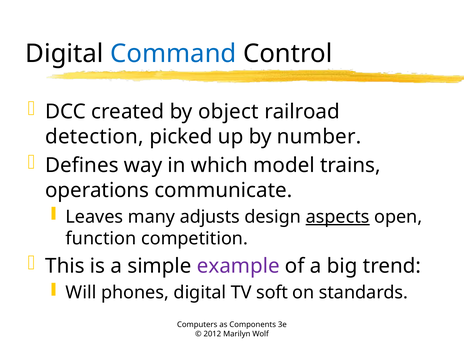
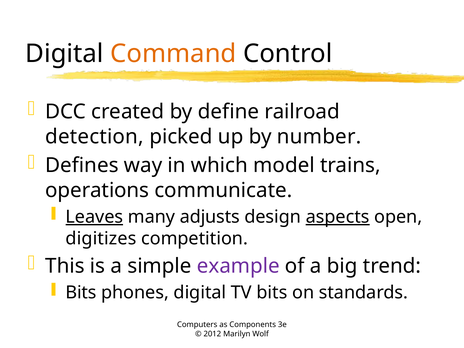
Command colour: blue -> orange (173, 54)
object: object -> define (229, 112)
Leaves underline: none -> present (94, 217)
function: function -> digitizes (101, 239)
Will: Will -> Bits (81, 293)
TV soft: soft -> bits (272, 293)
